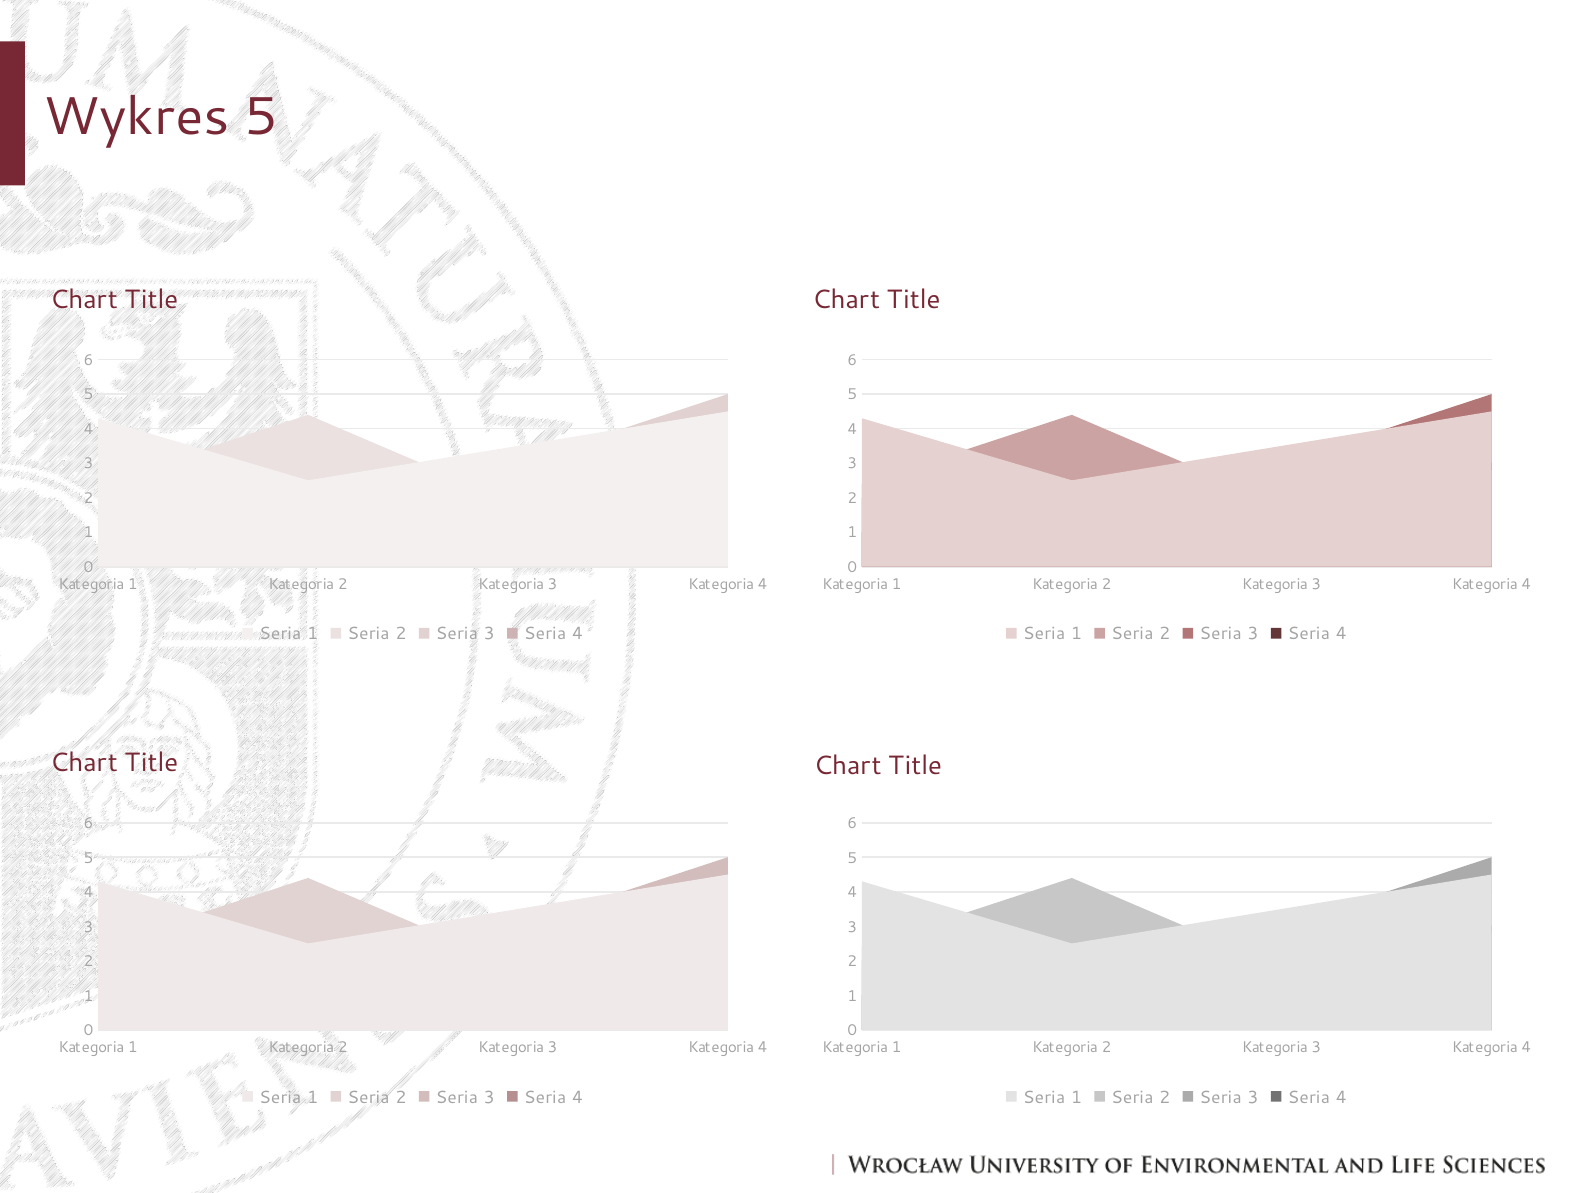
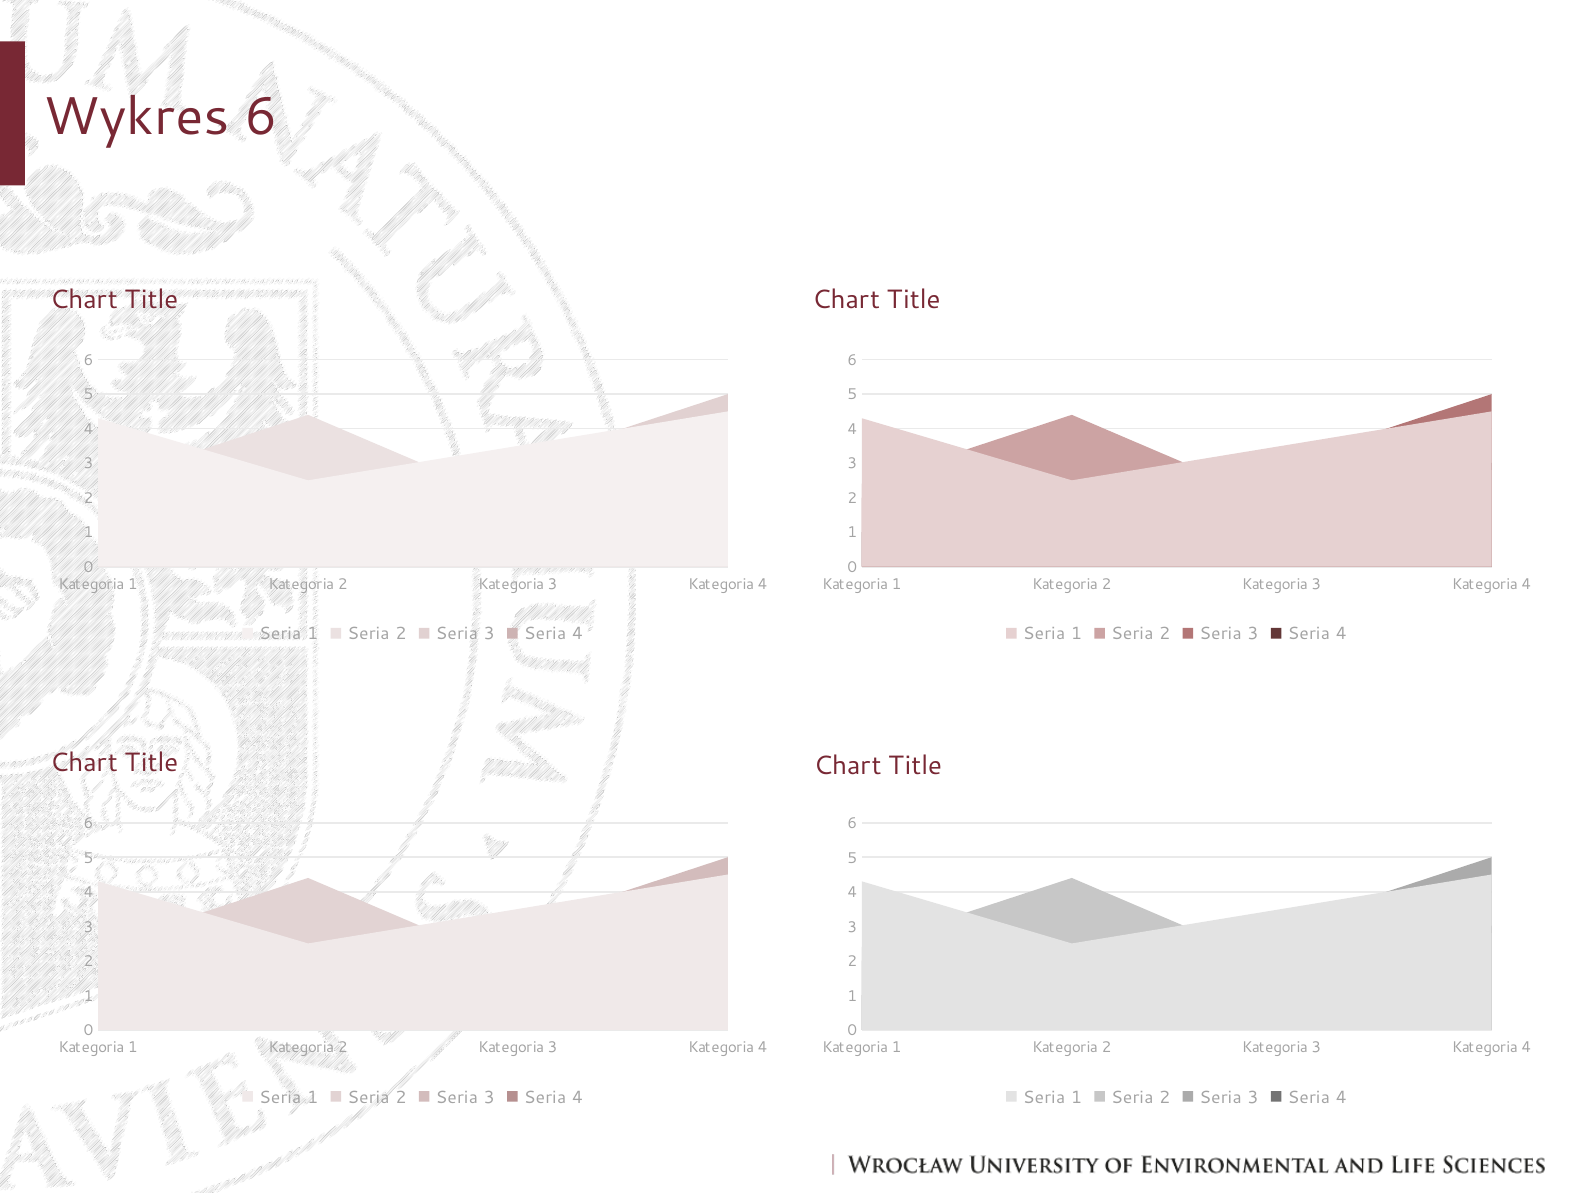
Wykres 5: 5 -> 6 (262, 117)
